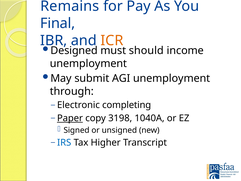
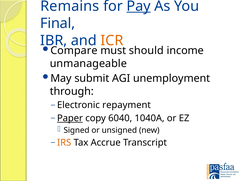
Pay underline: none -> present (139, 6)
Designed: Designed -> Compare (74, 51)
unemployment: unemployment -> unmanageable (88, 63)
completing: completing -> repayment (127, 105)
3198: 3198 -> 6040 (120, 118)
IRS colour: blue -> orange (64, 142)
Higher: Higher -> Accrue (106, 142)
